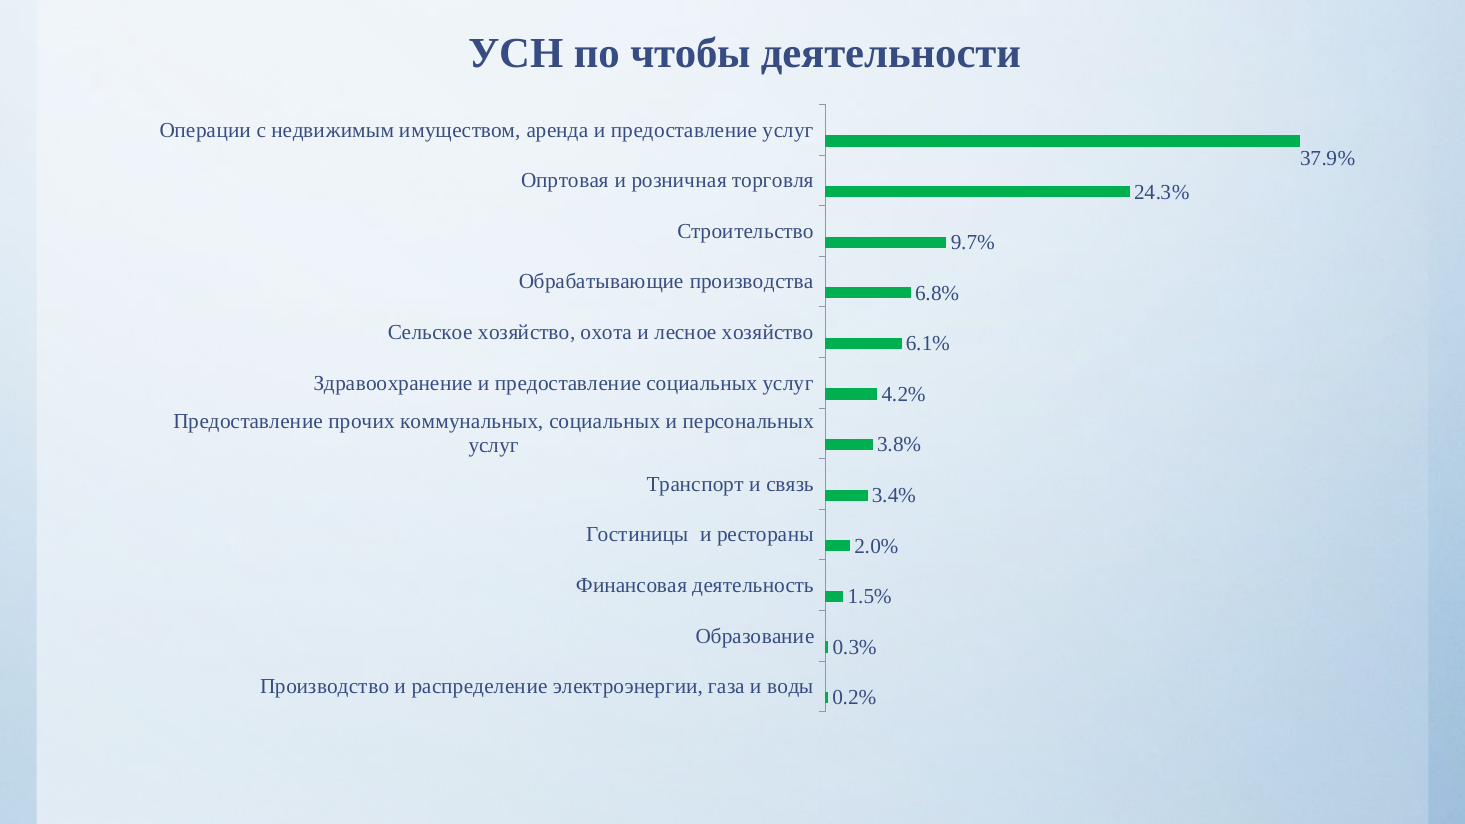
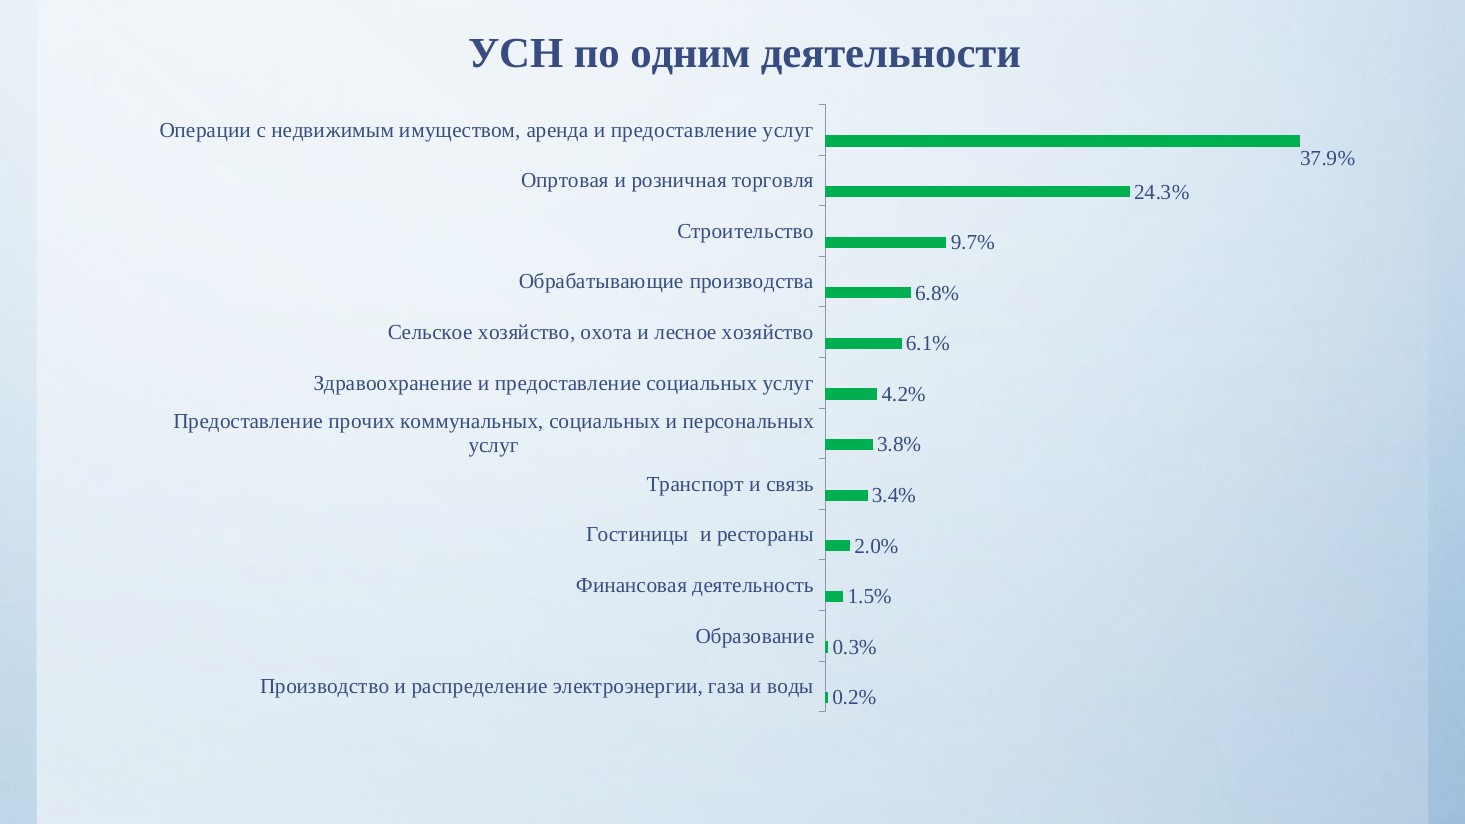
чтобы: чтобы -> одним (690, 53)
